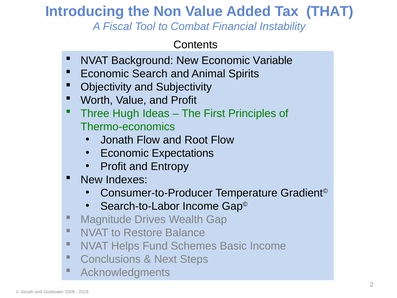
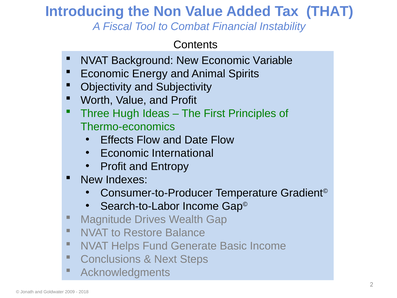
Search: Search -> Energy (150, 74)
Jonath: Jonath -> Effects (117, 140)
Root: Root -> Date (196, 140)
Expectations: Expectations -> International (183, 153)
Schemes: Schemes -> Generate (194, 246)
